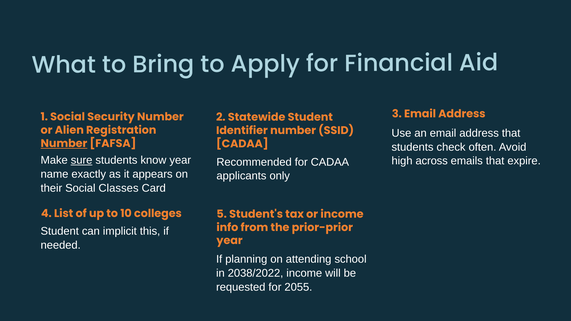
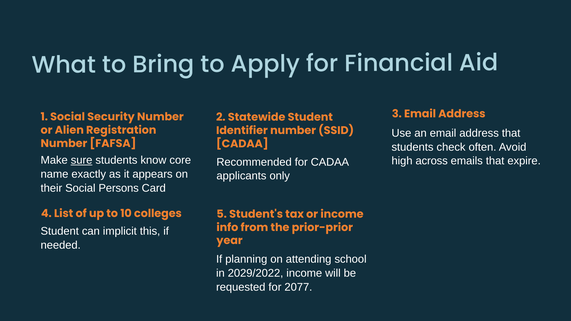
Number underline: present -> none (64, 144)
know year: year -> core (180, 160)
Classes: Classes -> Persons (119, 188)
2038/2022: 2038/2022 -> 2029/2022 (256, 273)
2055: 2055 -> 2077 (298, 287)
